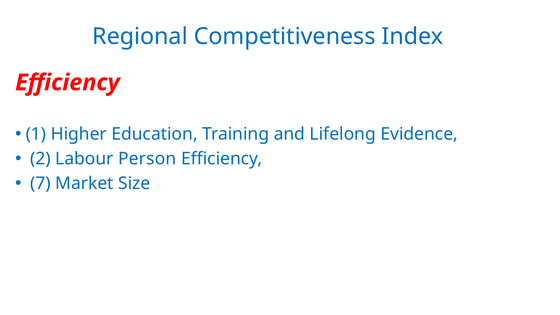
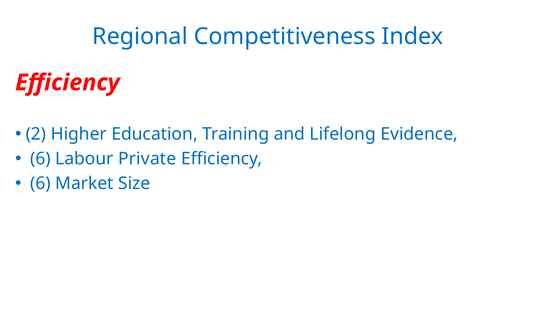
1: 1 -> 2 (36, 134)
2: 2 -> 6 (40, 159)
Person: Person -> Private (147, 159)
7: 7 -> 6 (40, 183)
